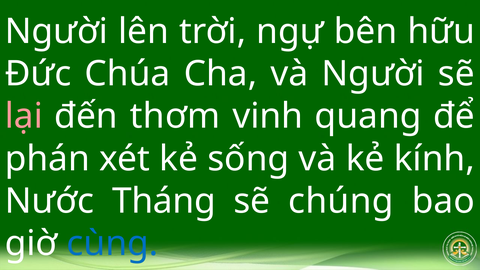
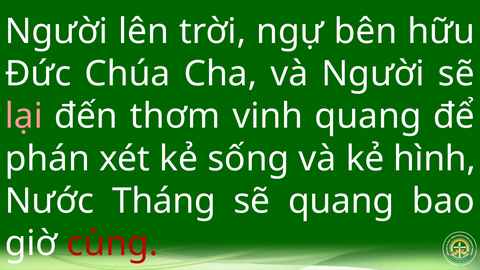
kính: kính -> hình (434, 159)
sẽ chúng: chúng -> quang (341, 201)
cùng colour: blue -> red (112, 244)
